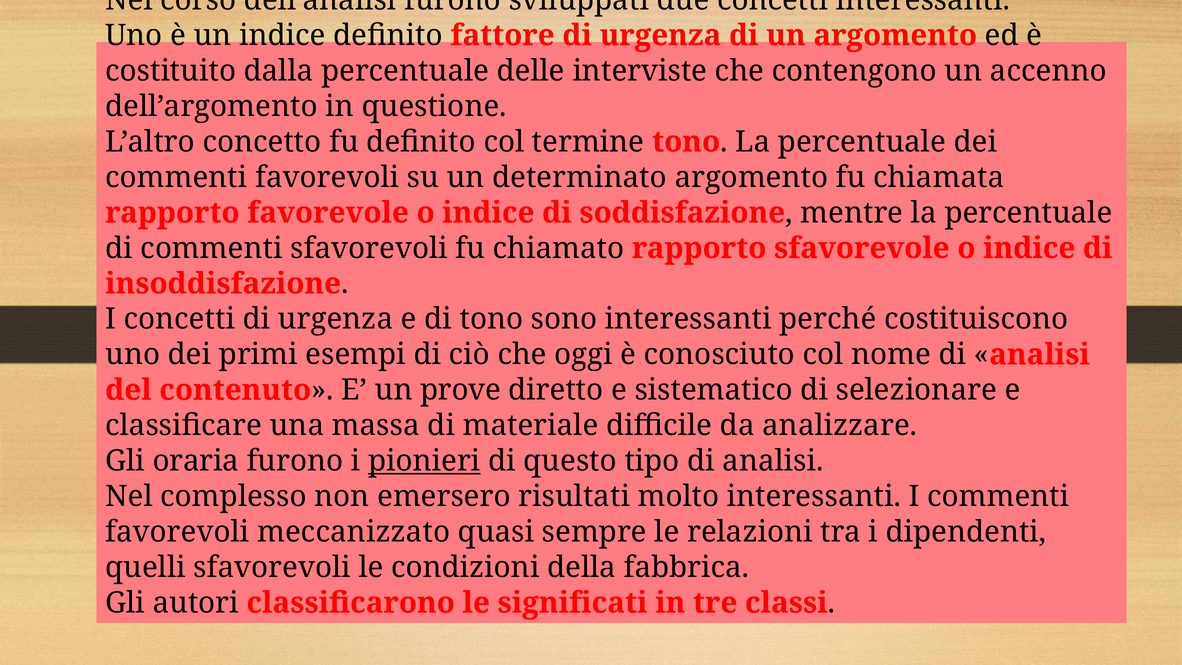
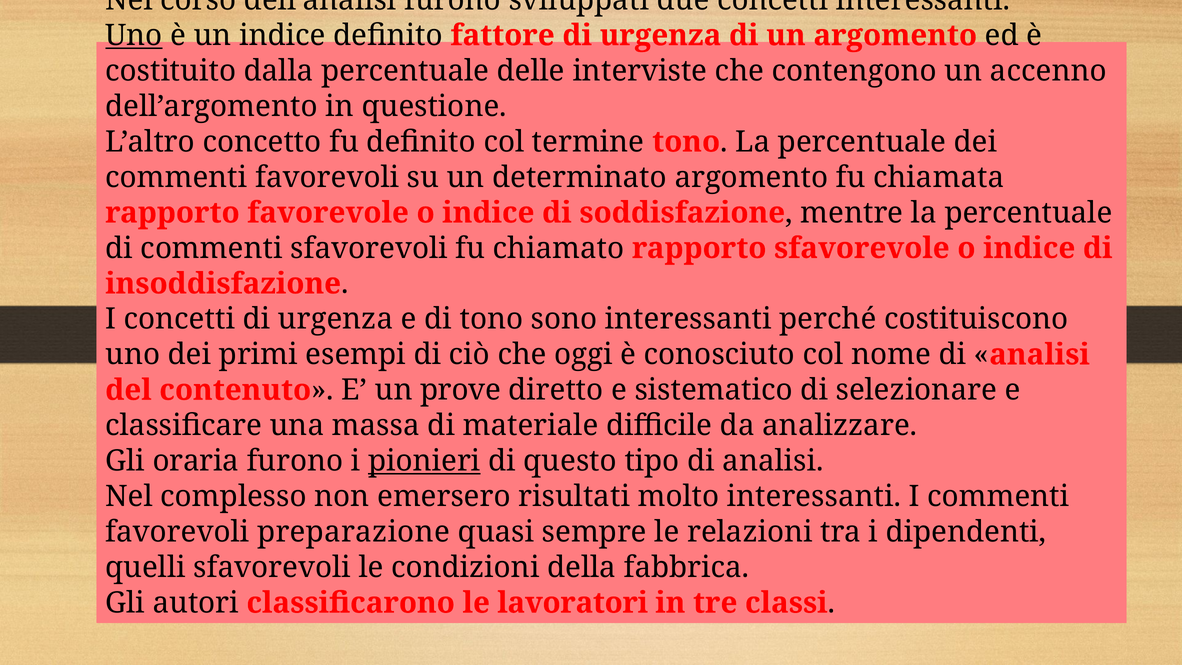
Uno underline: none -> present (134, 35)
meccanizzato: meccanizzato -> preparazione (354, 532)
significati: significati -> lavoratori (573, 603)
